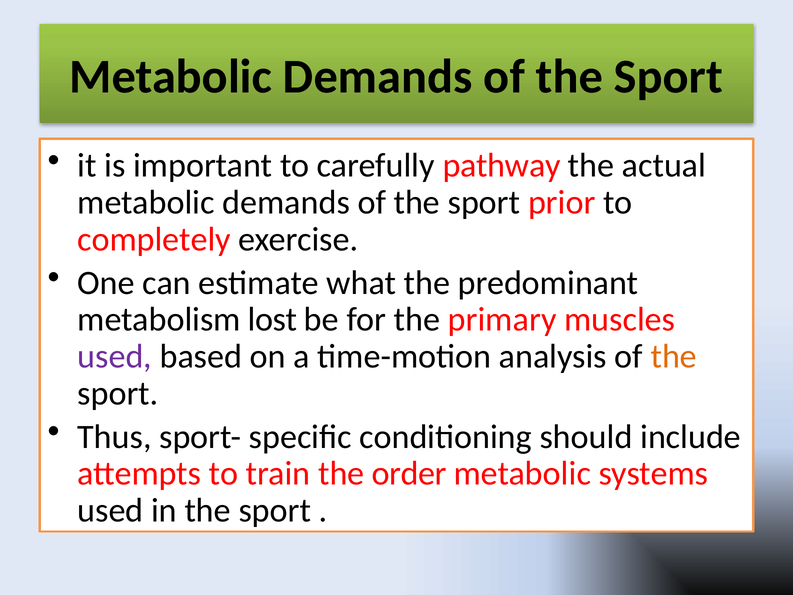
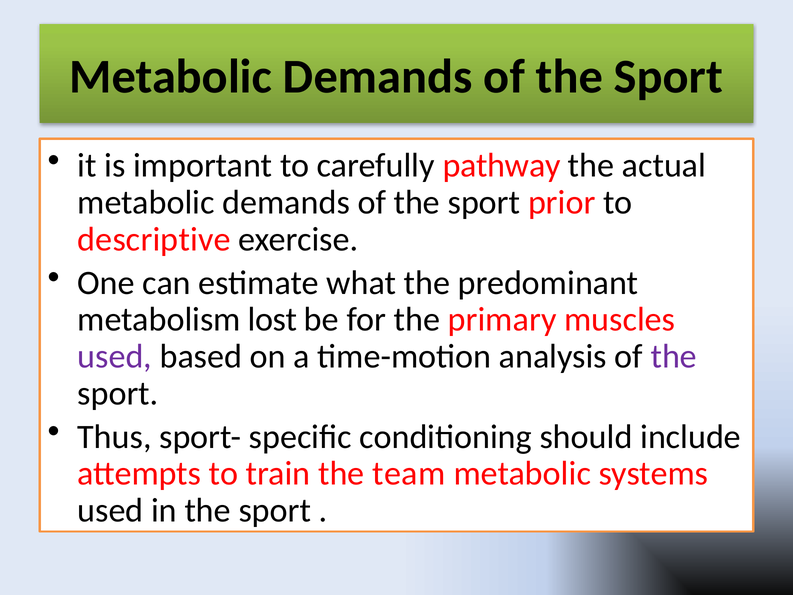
completely: completely -> descriptive (154, 239)
the colour: orange -> purple (674, 356)
order: order -> team (409, 474)
